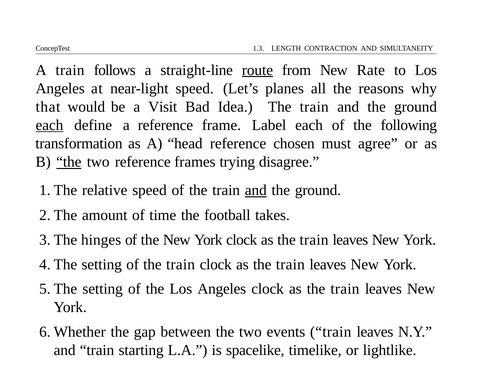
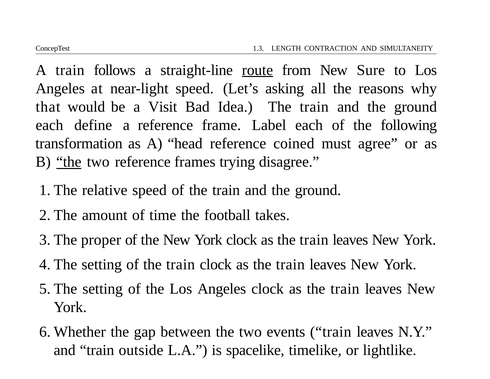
Rate: Rate -> Sure (371, 70)
planes: planes -> asking (285, 88)
each underline: present -> none (49, 125)
chosen: chosen -> coined (294, 143)
and underline: present -> none (256, 190)
hinges: hinges -> proper (101, 239)
starting: starting -> outside (141, 350)
